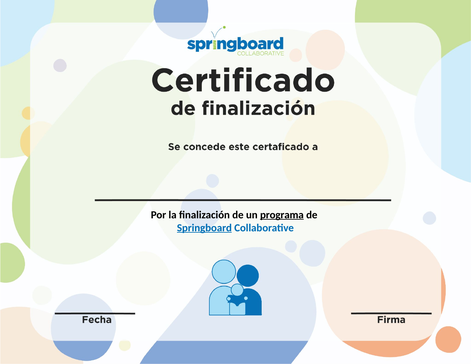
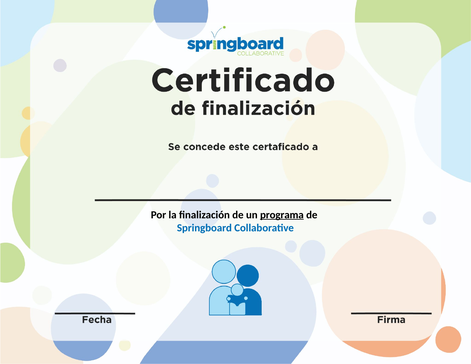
Springboard underline: present -> none (204, 228)
